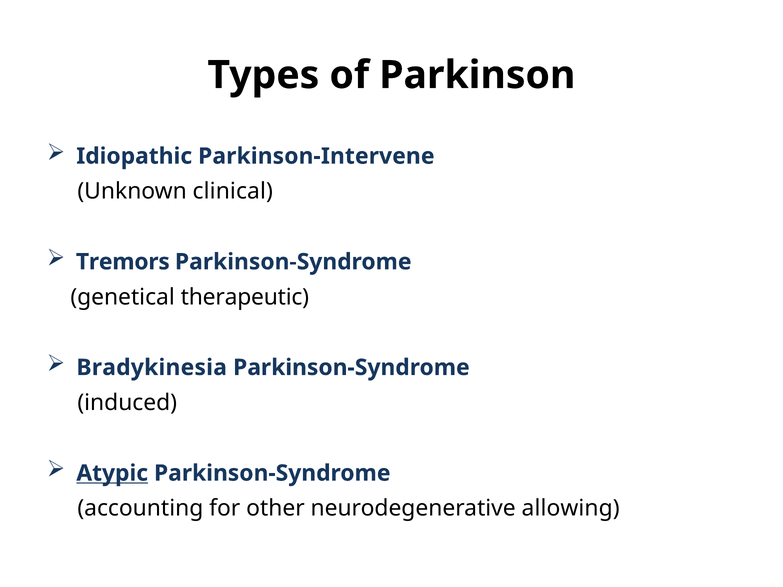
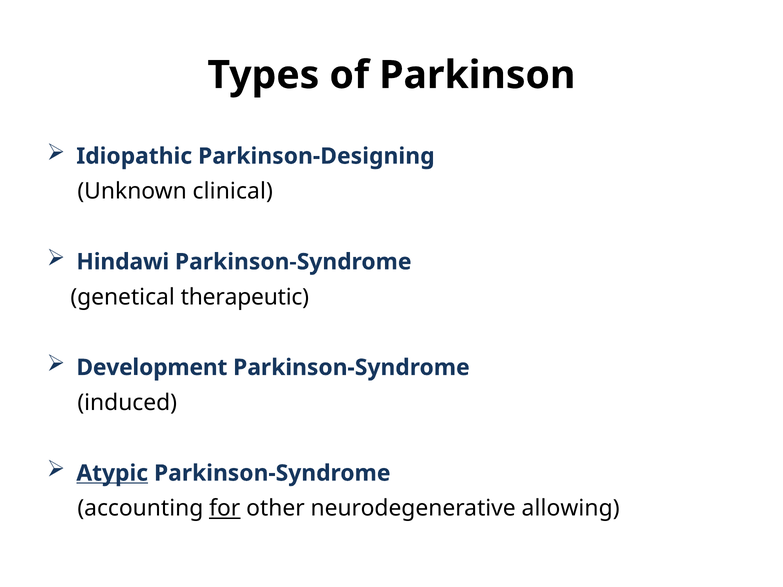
Parkinson-Intervene: Parkinson-Intervene -> Parkinson-Designing (316, 156)
Tremors: Tremors -> Hindawi (123, 262)
Bradykinesia: Bradykinesia -> Development (152, 368)
for underline: none -> present (225, 509)
